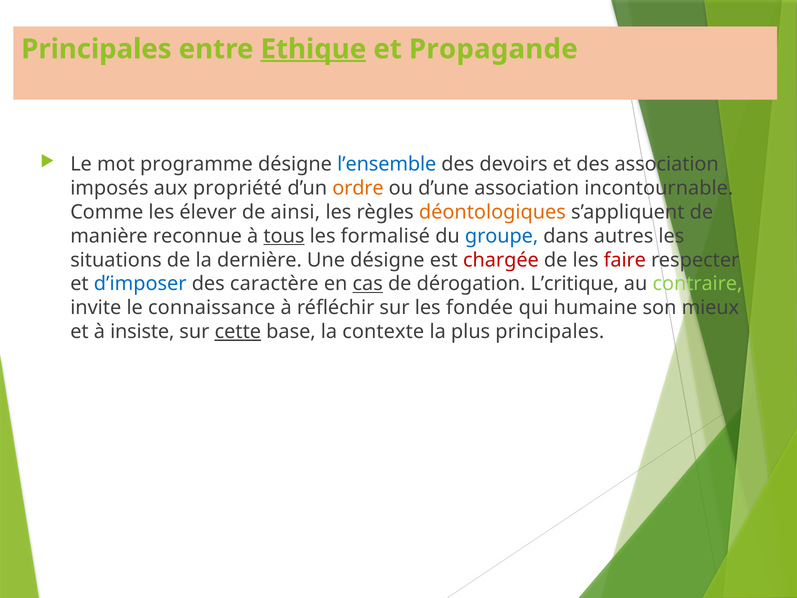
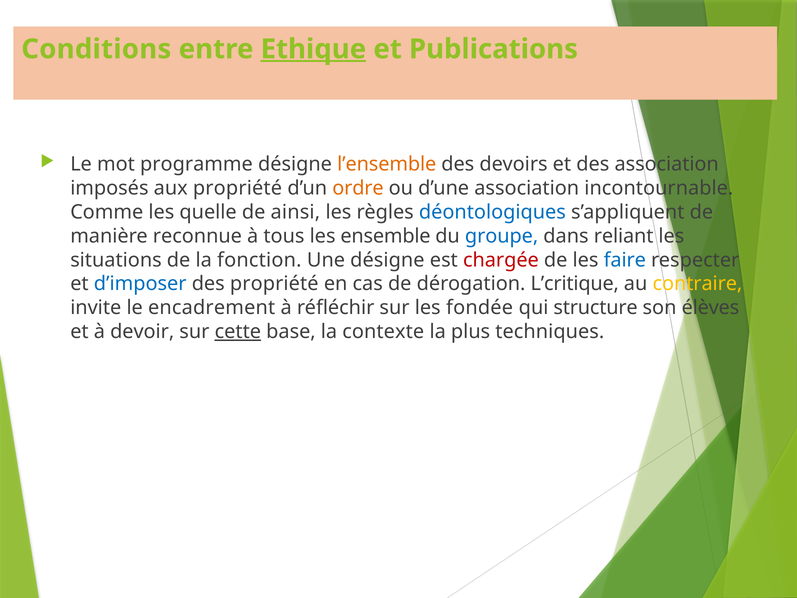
Principales: Principales -> Conditions (96, 49)
Propagande: Propagande -> Publications (493, 49)
l’ensemble colour: blue -> orange (387, 164)
élever: élever -> quelle (208, 212)
déontologiques colour: orange -> blue (492, 212)
tous underline: present -> none (284, 236)
formalisé: formalisé -> ensemble (386, 236)
autres: autres -> reliant (624, 236)
dernière: dernière -> fonction (259, 260)
faire colour: red -> blue (625, 260)
des caractère: caractère -> propriété (274, 284)
cas underline: present -> none (368, 284)
contraire colour: light green -> yellow (697, 284)
connaissance: connaissance -> encadrement (212, 308)
humaine: humaine -> structure (596, 308)
mieux: mieux -> élèves (710, 308)
insiste: insiste -> devoir (142, 332)
plus principales: principales -> techniques (550, 332)
